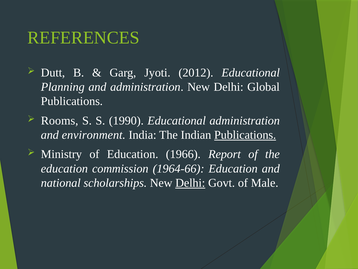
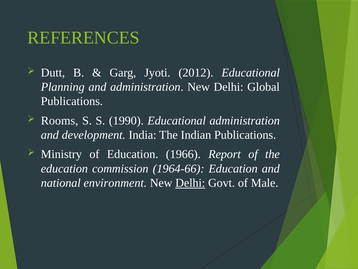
environment: environment -> development (94, 135)
Publications underline: present -> none (245, 135)
scholarships: scholarships -> environment (115, 183)
